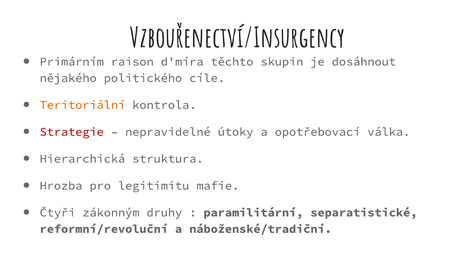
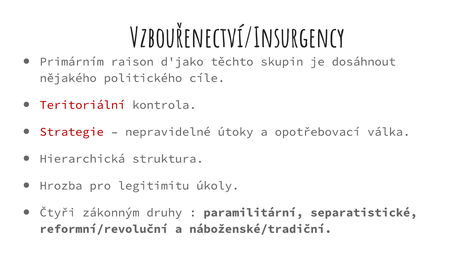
d'míra: d'míra -> d'jako (182, 62)
Teritoriální colour: orange -> red (82, 105)
mafie: mafie -> úkoly (218, 186)
